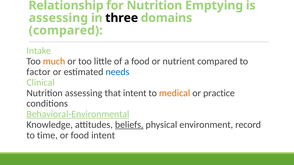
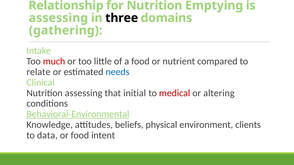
compared: compared -> gathering (66, 30)
much colour: orange -> red (54, 61)
factor: factor -> relate (39, 72)
that intent: intent -> initial (135, 93)
medical colour: orange -> red (175, 93)
practice: practice -> altering (219, 93)
beliefs underline: present -> none (129, 125)
record: record -> clients (248, 125)
time: time -> data (47, 136)
